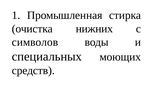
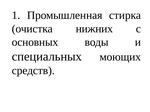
символов: символов -> основных (35, 42)
